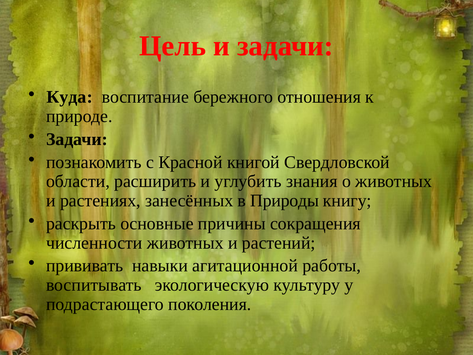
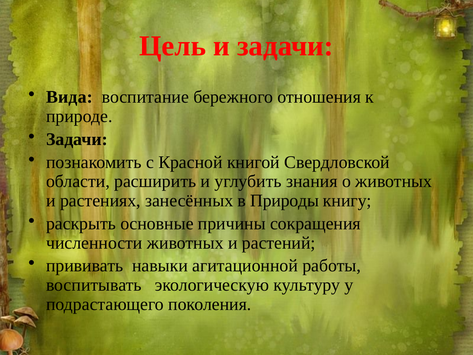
Куда: Куда -> Вида (69, 97)
